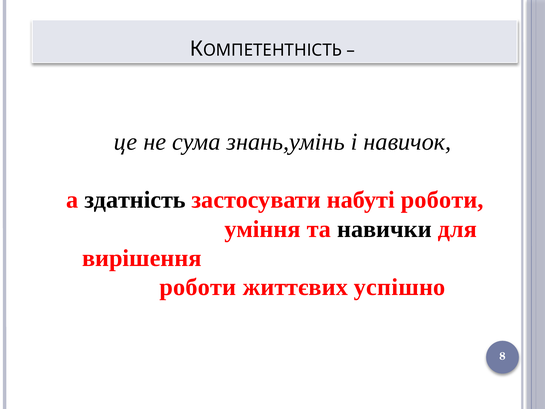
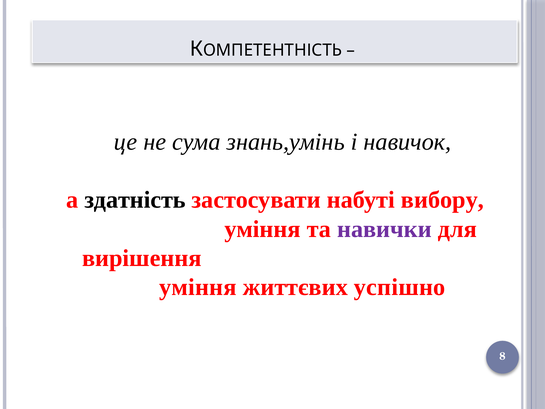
набуті роботи: роботи -> вибору (442, 200)
навички colour: black -> purple (384, 229)
роботи: роботи -> уміння (198, 287)
